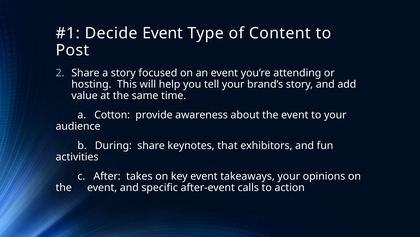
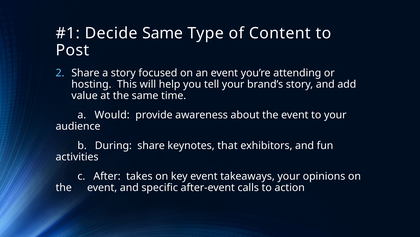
Decide Event: Event -> Same (162, 33)
Cotton: Cotton -> Would (112, 115)
